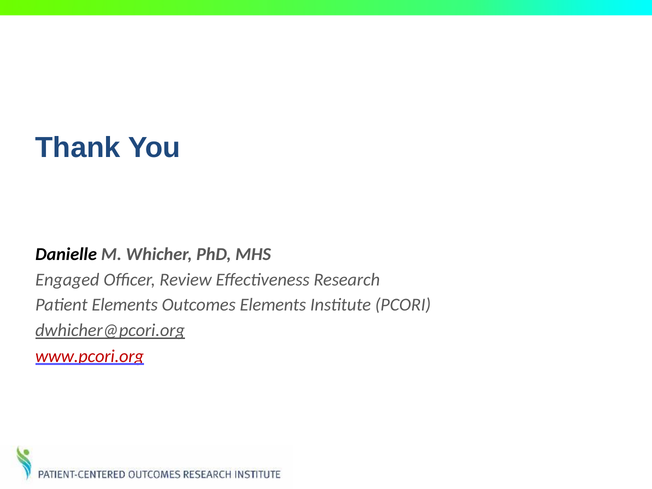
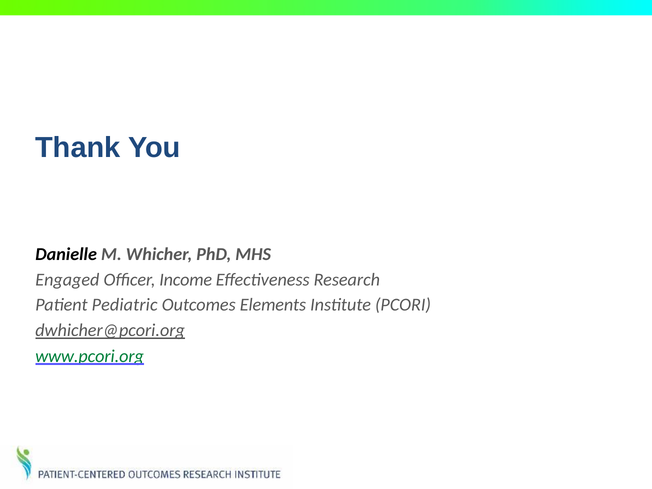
Review: Review -> Income (186, 280)
Patient Elements: Elements -> Pediatric (125, 305)
www.pcori.org colour: red -> green (90, 356)
